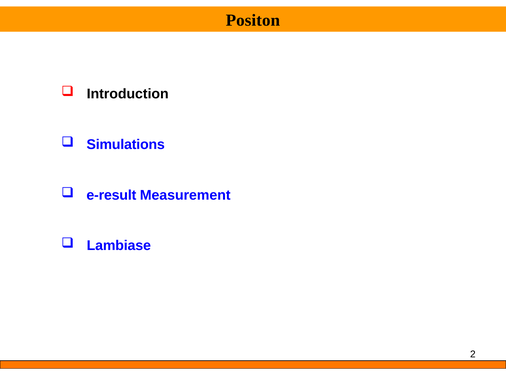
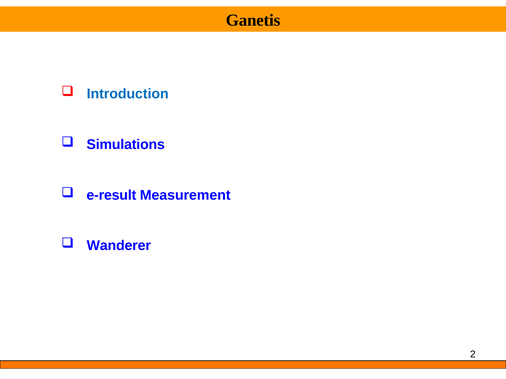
Positon: Positon -> Ganetis (253, 20)
Introduction colour: black -> blue (128, 94)
Lambiase: Lambiase -> Wanderer (119, 246)
